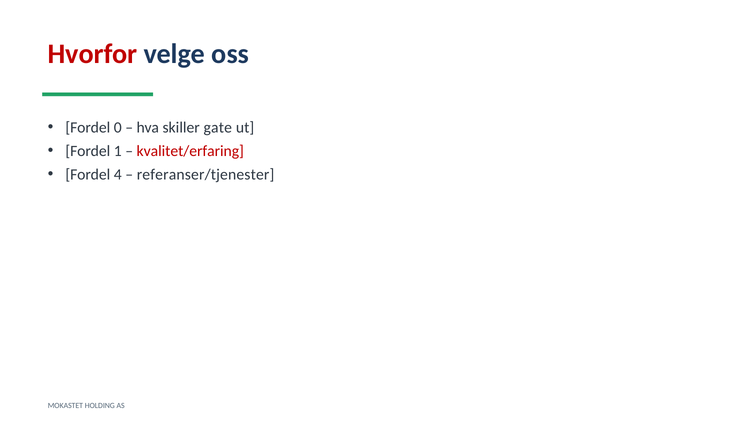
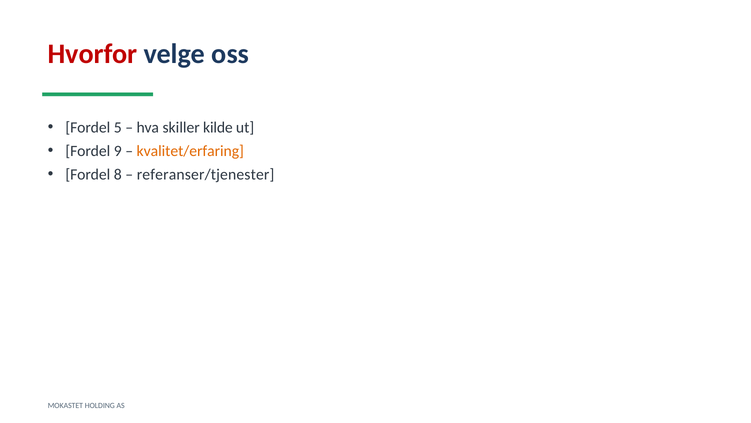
0: 0 -> 5 (118, 127)
gate: gate -> kilde (218, 127)
1: 1 -> 9 (118, 151)
kvalitet/erfaring colour: red -> orange (190, 151)
4: 4 -> 8 (118, 174)
